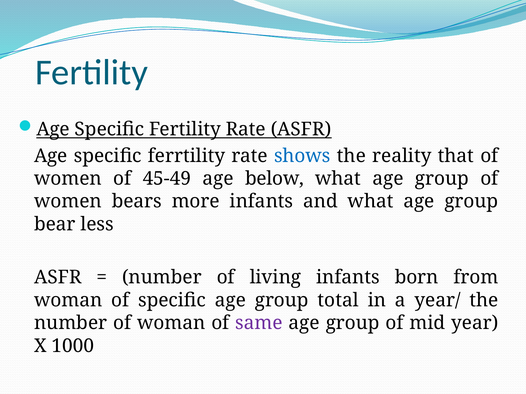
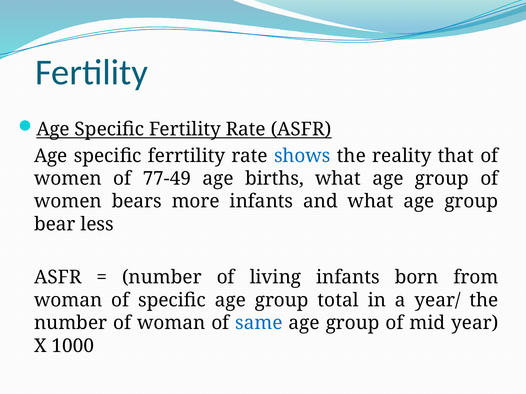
45-49: 45-49 -> 77-49 (167, 179)
below: below -> births (274, 179)
same colour: purple -> blue (259, 323)
